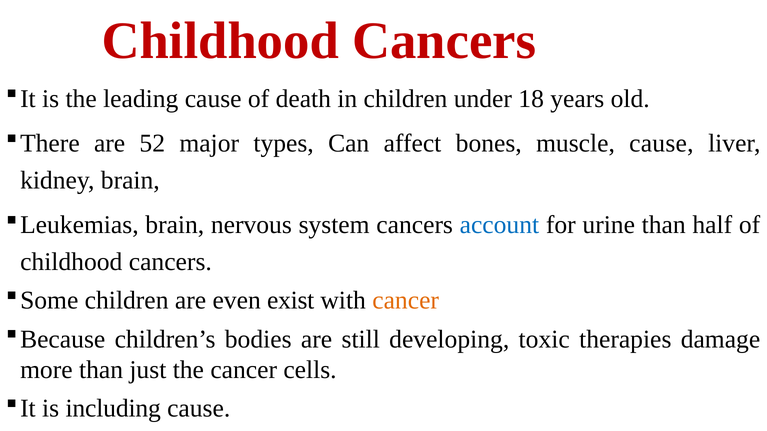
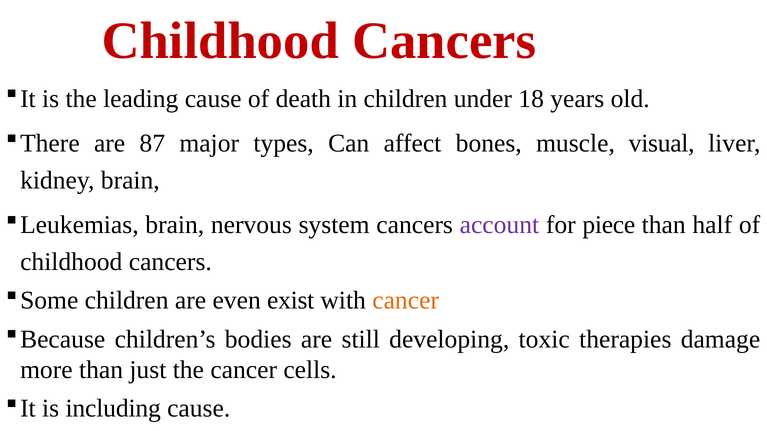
52: 52 -> 87 (152, 144)
muscle cause: cause -> visual (662, 144)
account colour: blue -> purple (499, 225)
urine: urine -> piece (609, 225)
